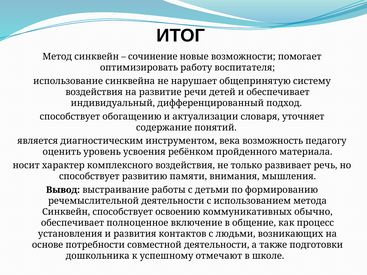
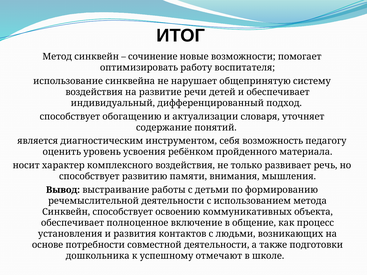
века: века -> себя (230, 141)
обычно: обычно -> объекта (313, 212)
